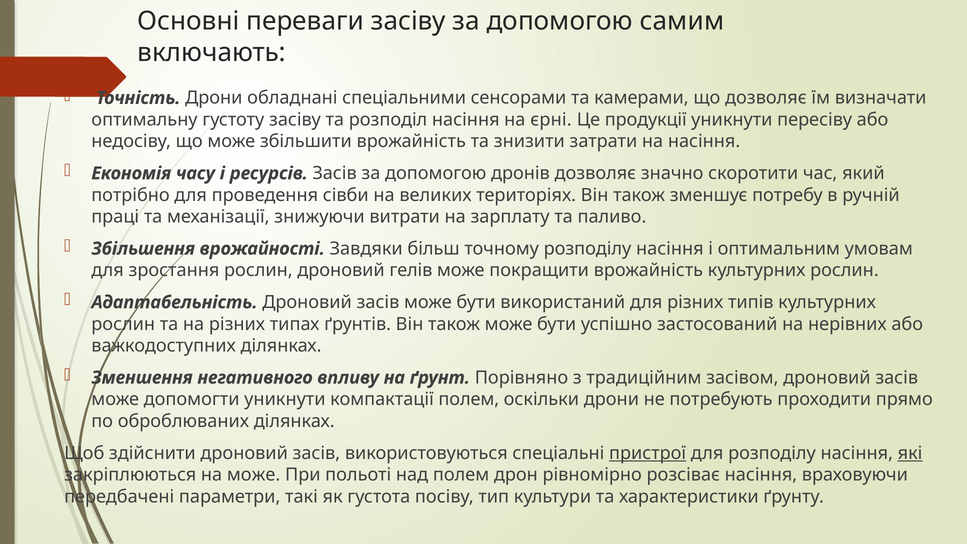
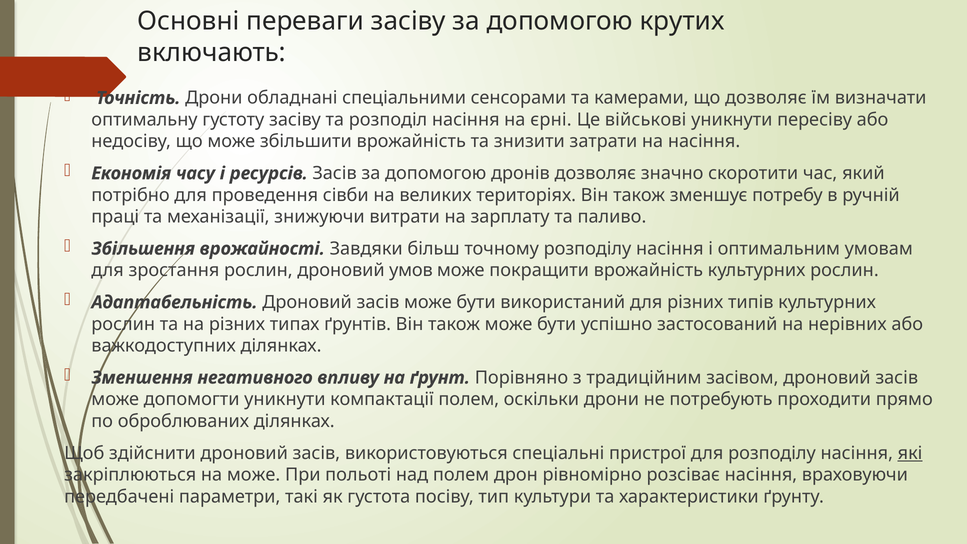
самим: самим -> крутих (682, 21)
продукції: продукції -> військові (646, 120)
гелів: гелів -> умов (411, 270)
пристрої underline: present -> none (648, 453)
